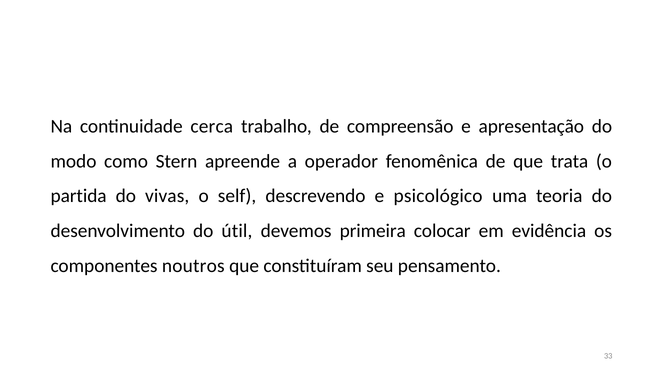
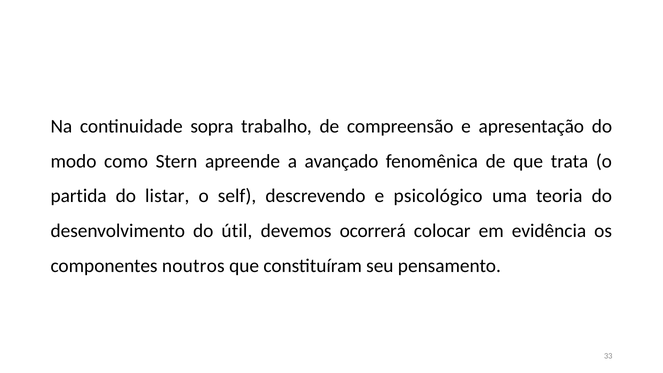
cerca: cerca -> sopra (212, 126)
operador: operador -> avançado (341, 161)
vivas: vivas -> listar (167, 196)
primeira: primeira -> ocorrerá (373, 231)
